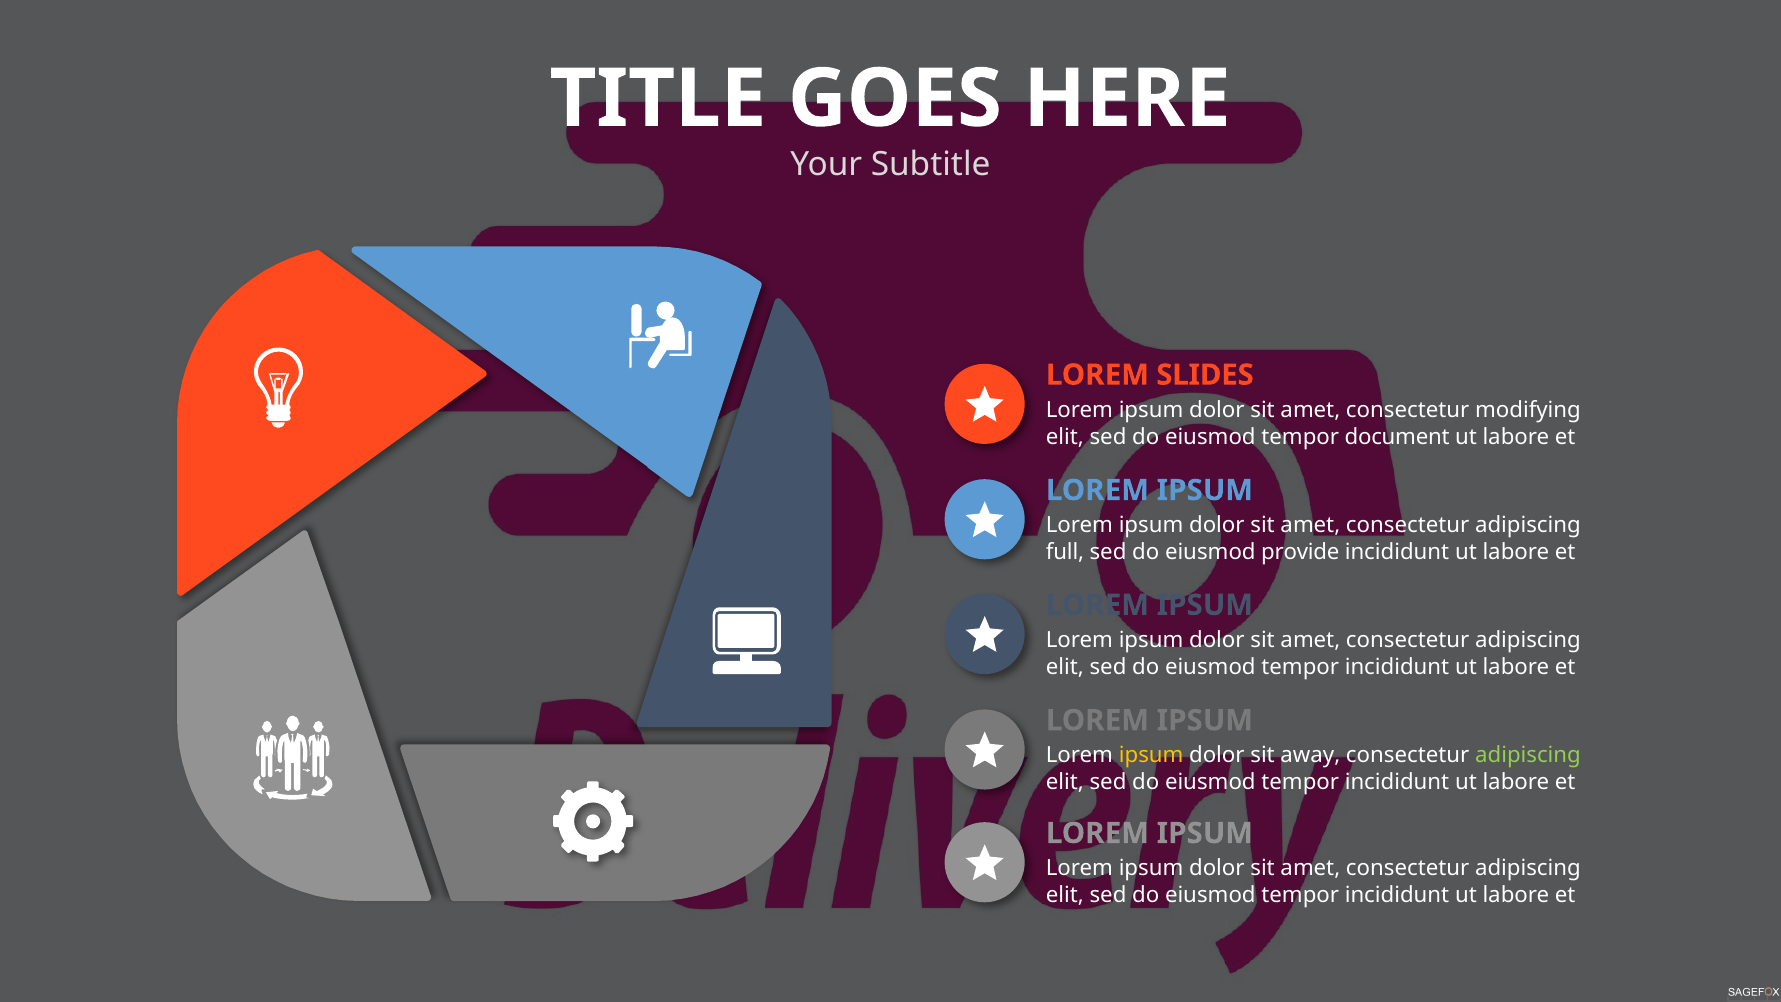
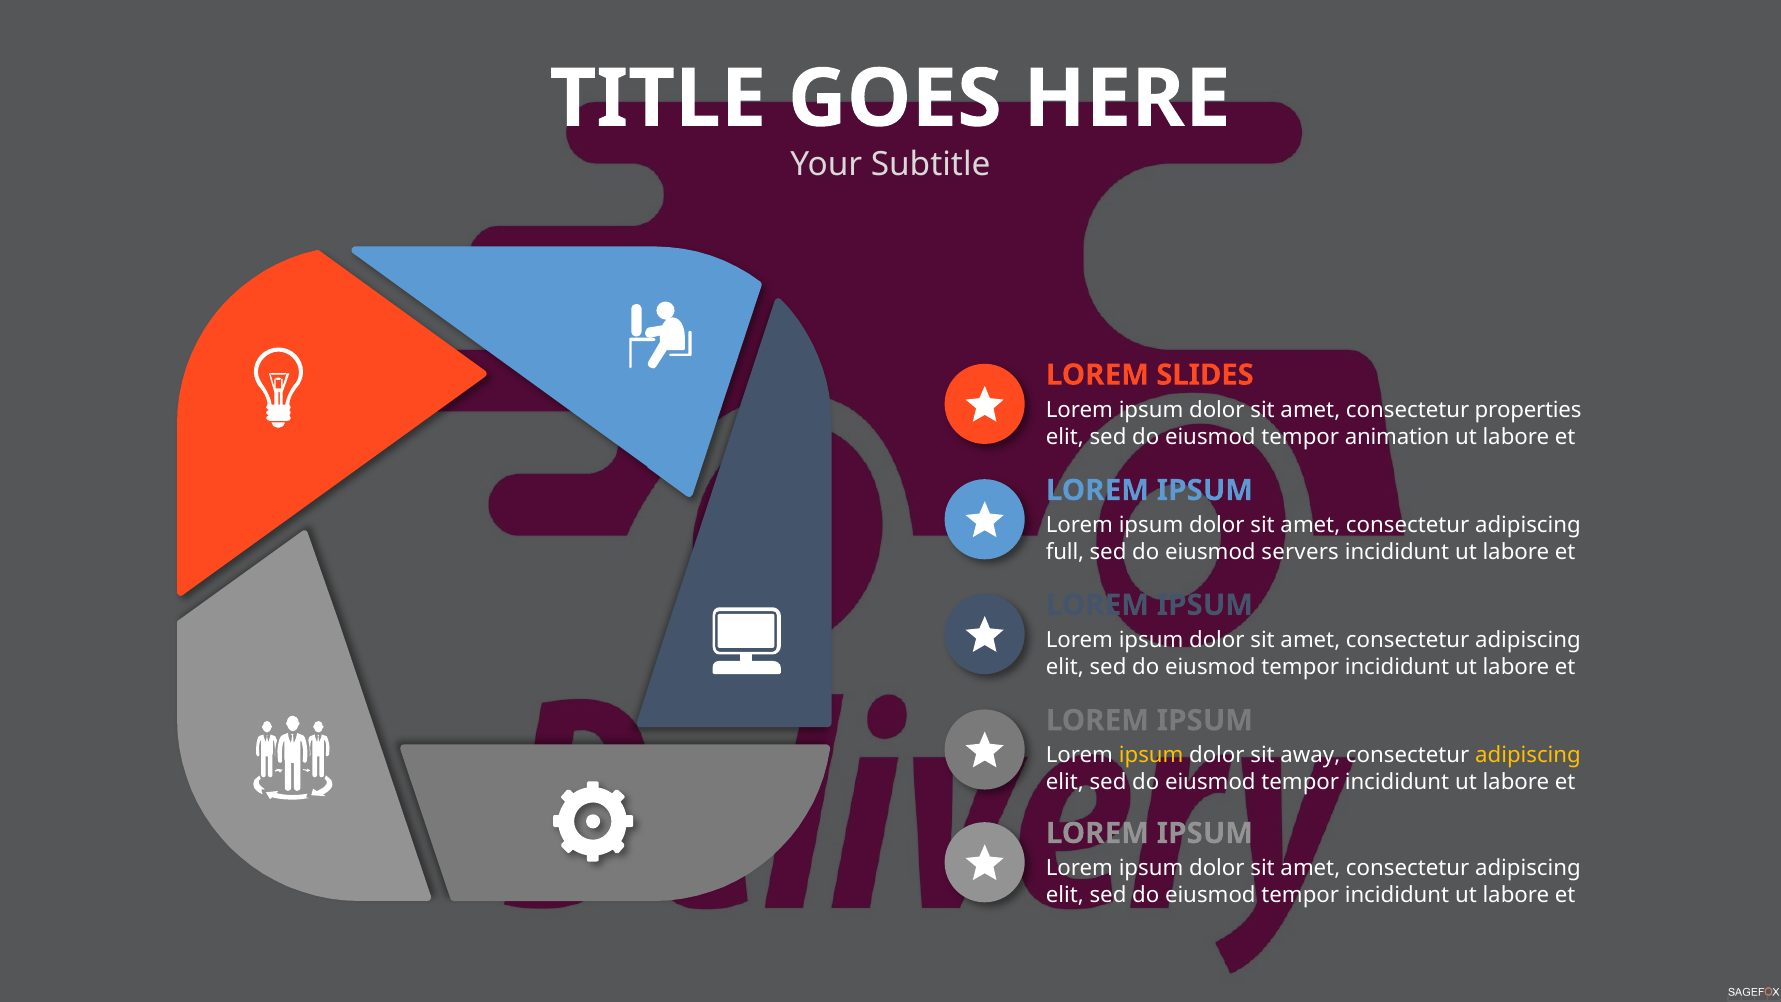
modifying: modifying -> properties (1528, 410)
document: document -> animation (1397, 437)
provide: provide -> servers (1300, 552)
adipiscing colour: light green -> yellow (1528, 756)
